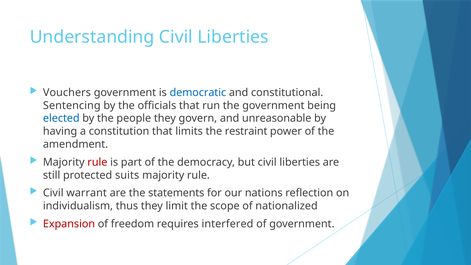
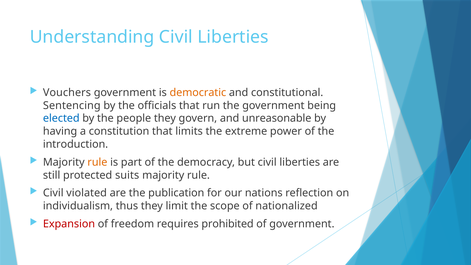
democratic colour: blue -> orange (198, 92)
restraint: restraint -> extreme (246, 131)
amendment: amendment -> introduction (76, 144)
rule colour: red -> orange (97, 162)
warrant: warrant -> violated (87, 193)
statements: statements -> publication (176, 193)
interfered: interfered -> prohibited (228, 224)
